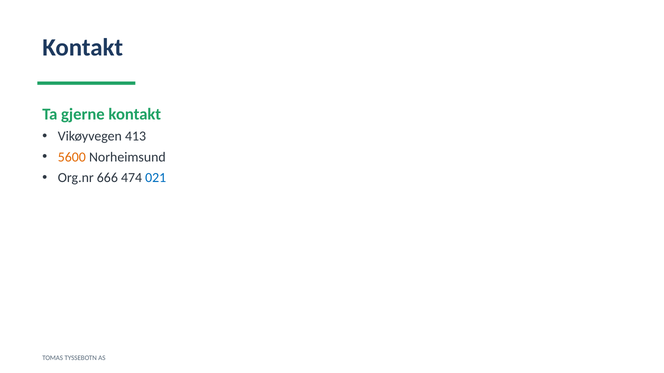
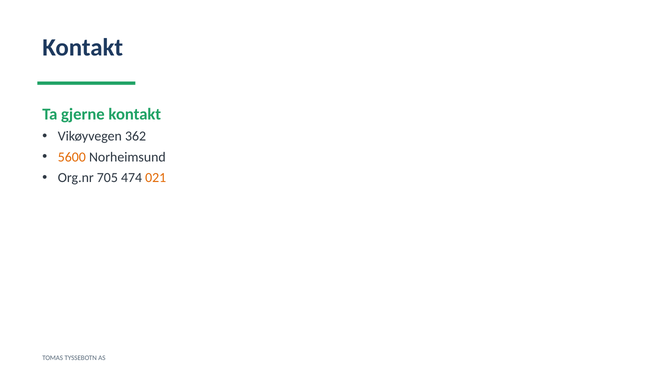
413: 413 -> 362 (136, 137)
666: 666 -> 705 (107, 178)
021 colour: blue -> orange (156, 178)
